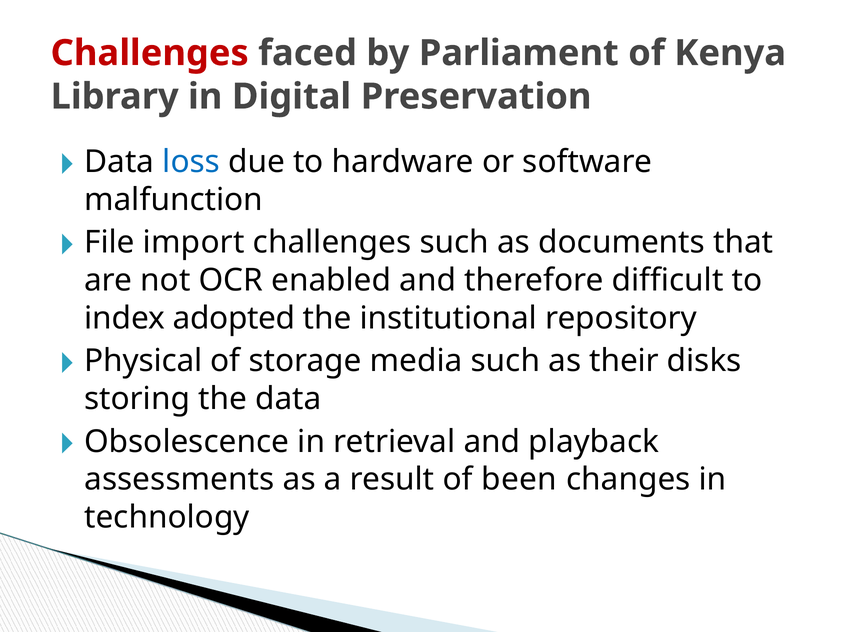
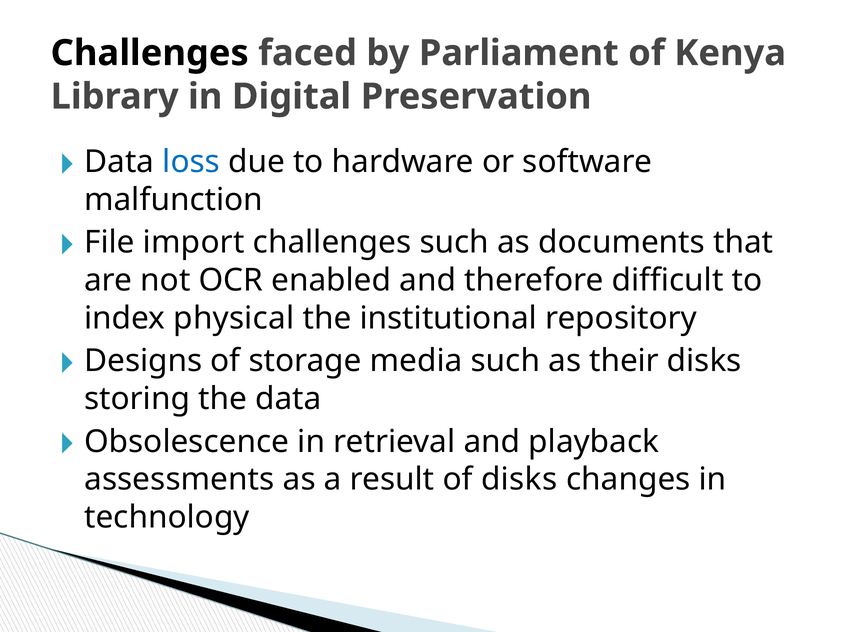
Challenges colour: red -> black (150, 53)
adopted: adopted -> physical (234, 318)
Physical: Physical -> Designs (143, 361)
of been: been -> disks (519, 480)
